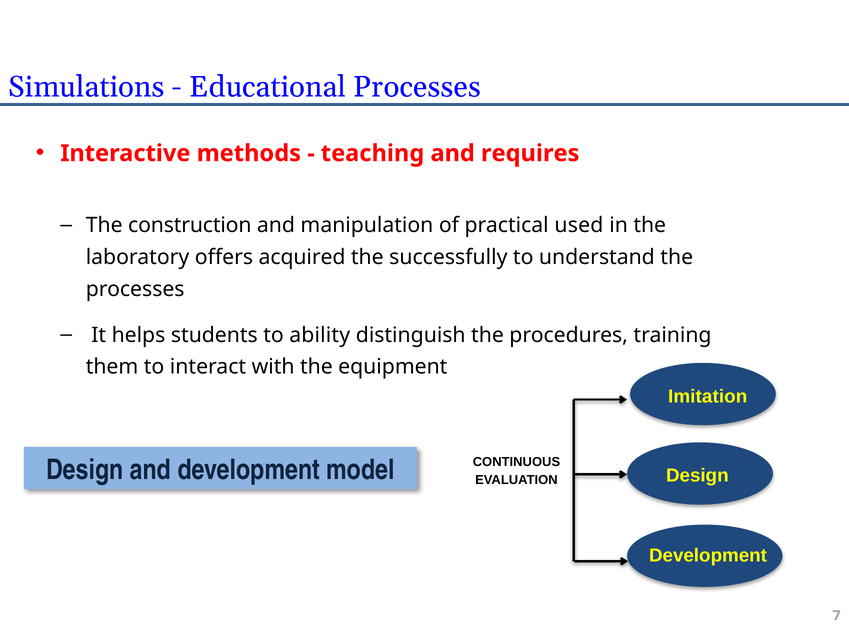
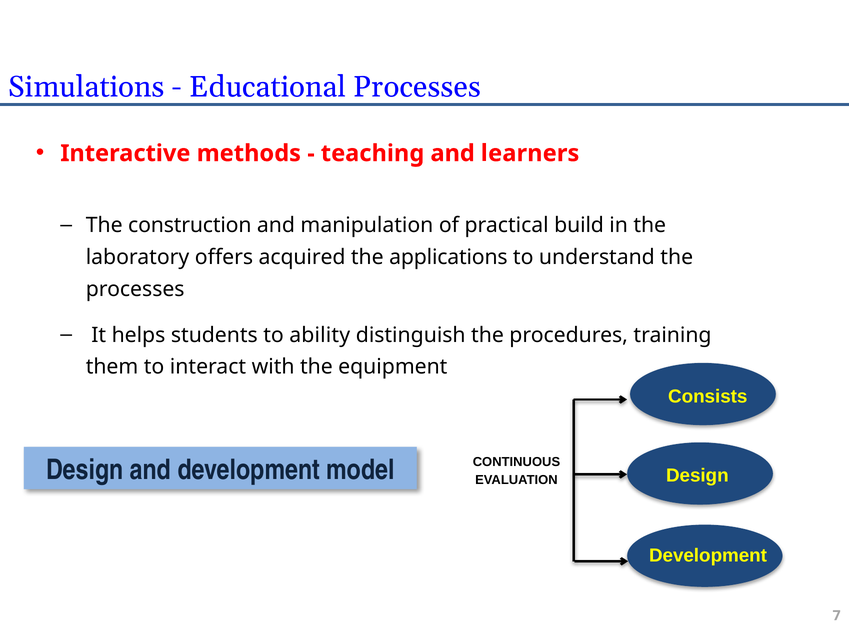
requires: requires -> learners (530, 153)
used: used -> build (579, 225)
successfully: successfully -> applications (448, 257)
Imitation: Imitation -> Consists (708, 397)
